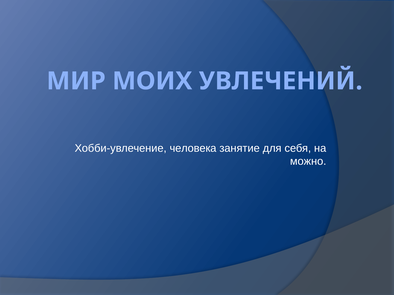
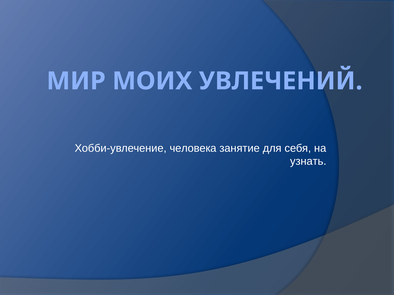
можно: можно -> узнать (308, 162)
